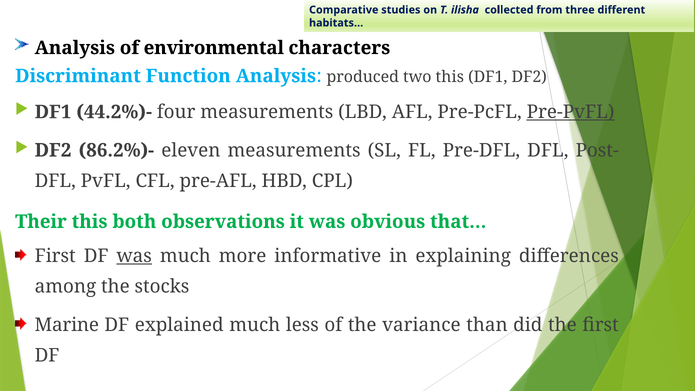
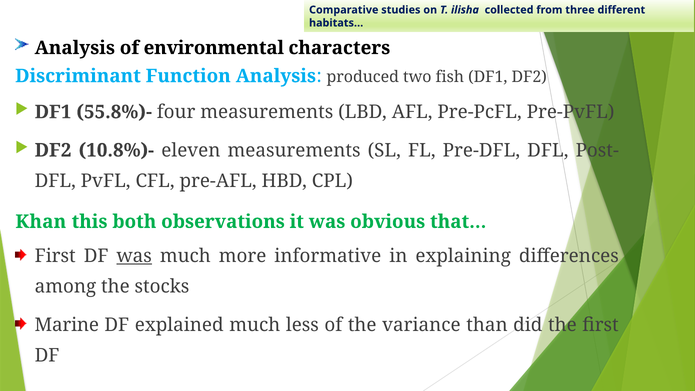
two this: this -> fish (450, 77)
44.2%)-: 44.2%)- -> 55.8%)- (114, 112)
Pre-PvFL underline: present -> none (571, 112)
86.2%)-: 86.2%)- -> 10.8%)- (116, 150)
Their: Their -> Khan (41, 222)
